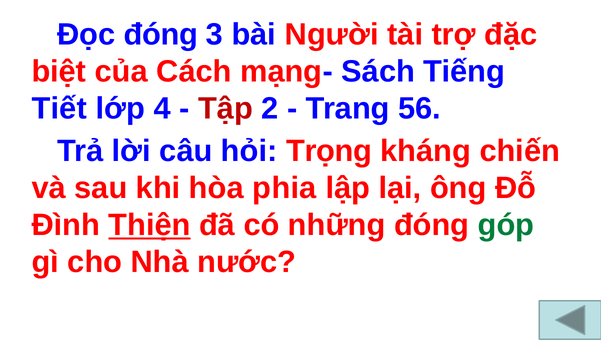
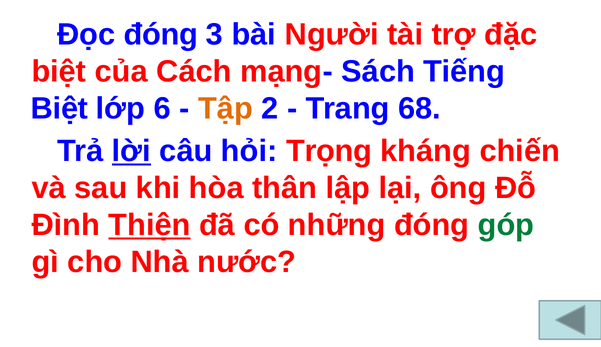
Tiết: Tiết -> Biệt (60, 108)
4: 4 -> 6 (162, 108)
Tập colour: red -> orange (226, 108)
56: 56 -> 68 (420, 108)
lời underline: none -> present (131, 151)
phia: phia -> thân (285, 188)
